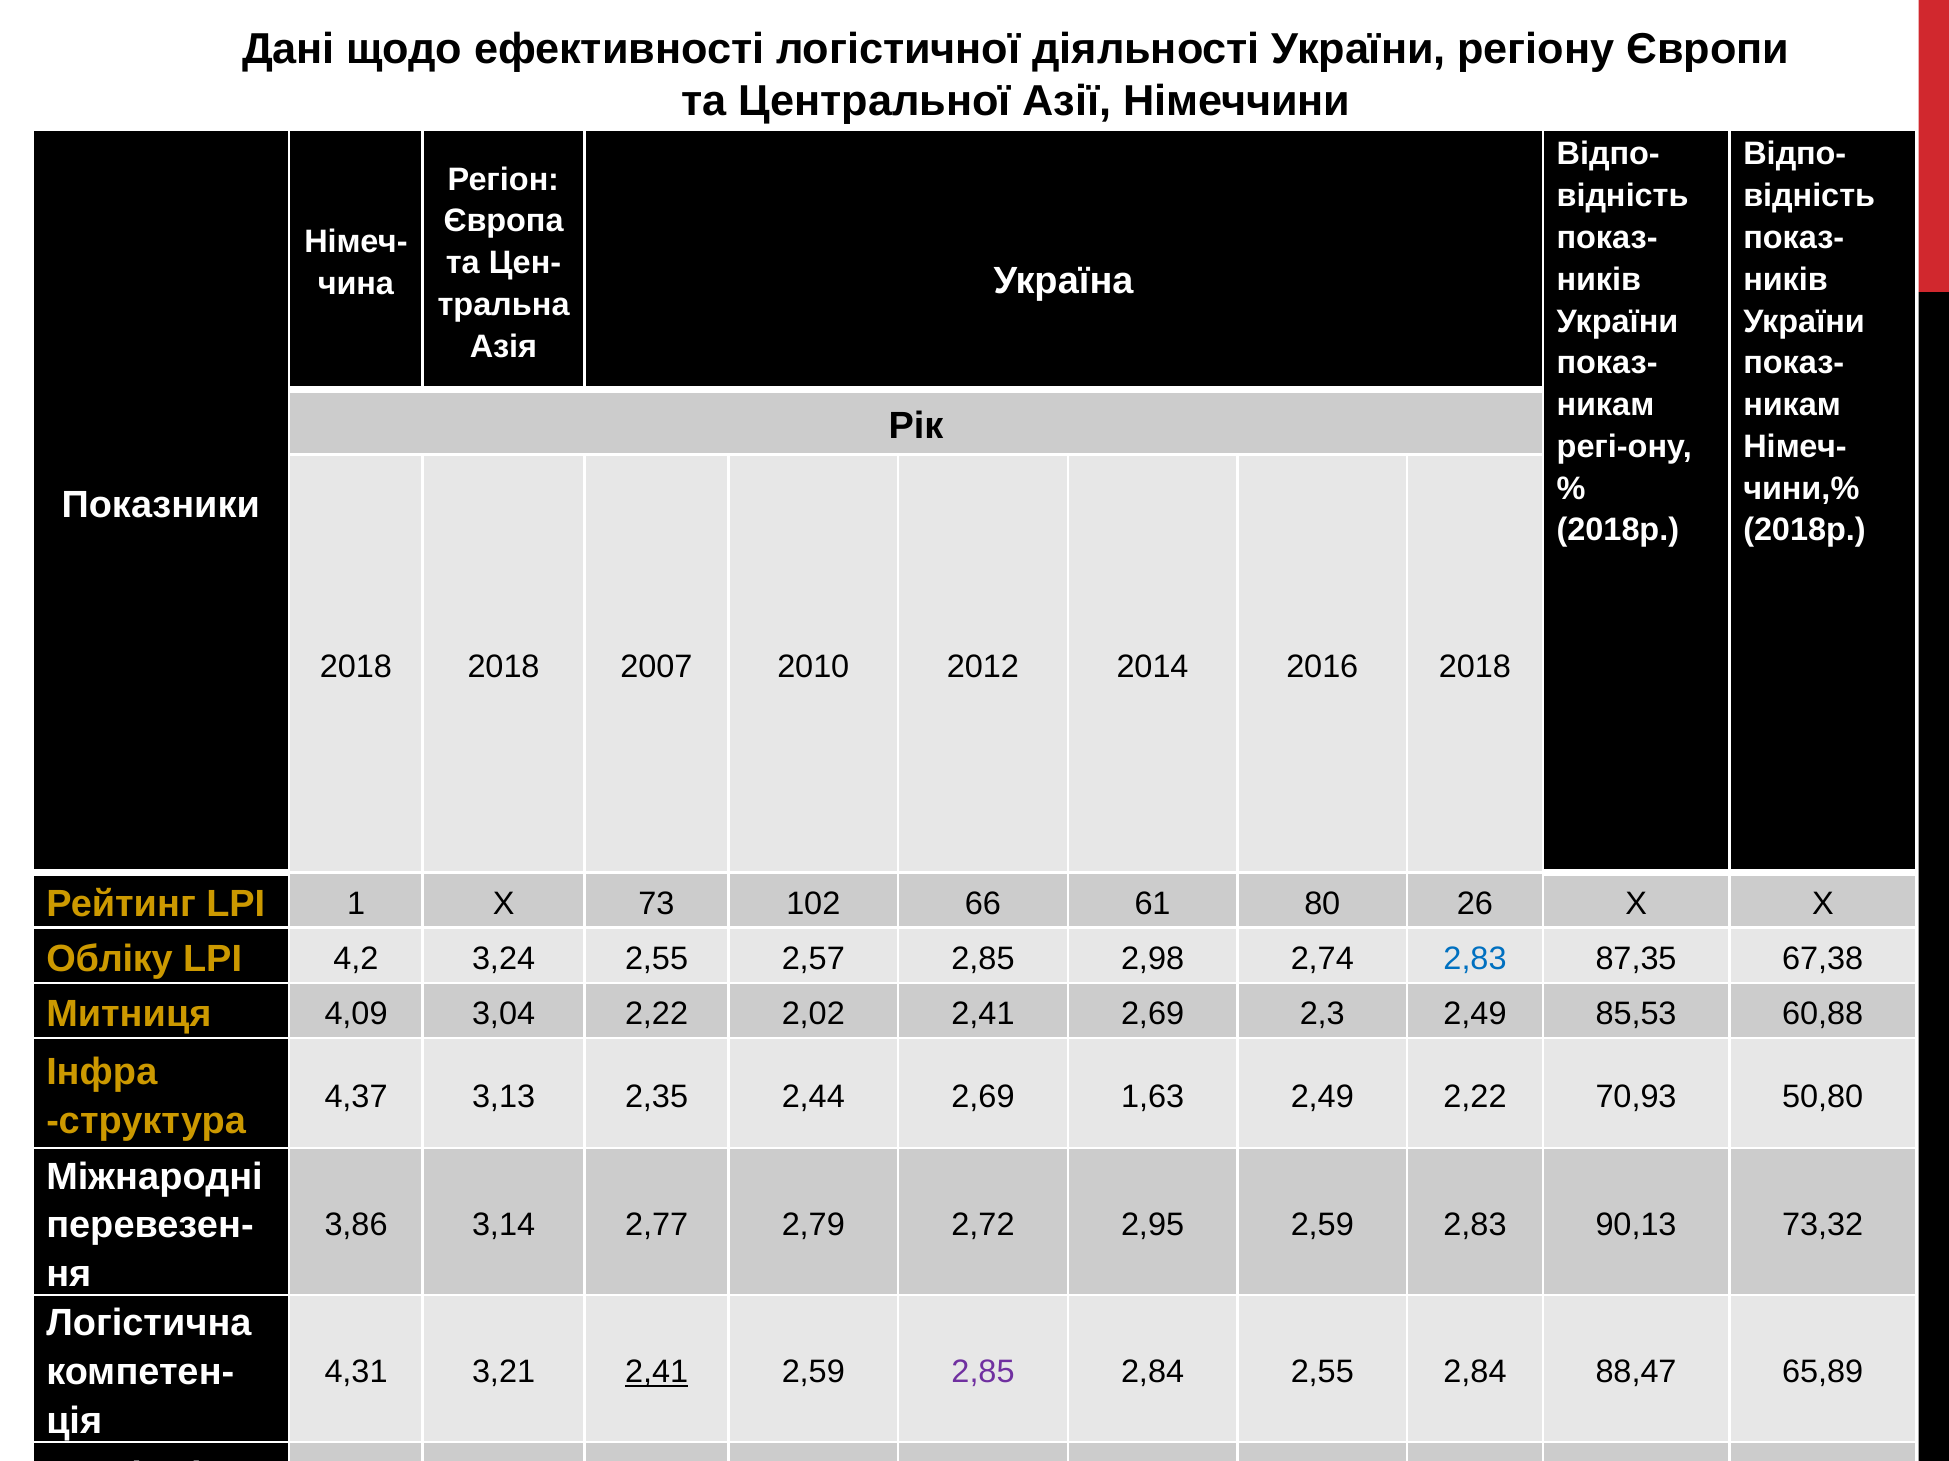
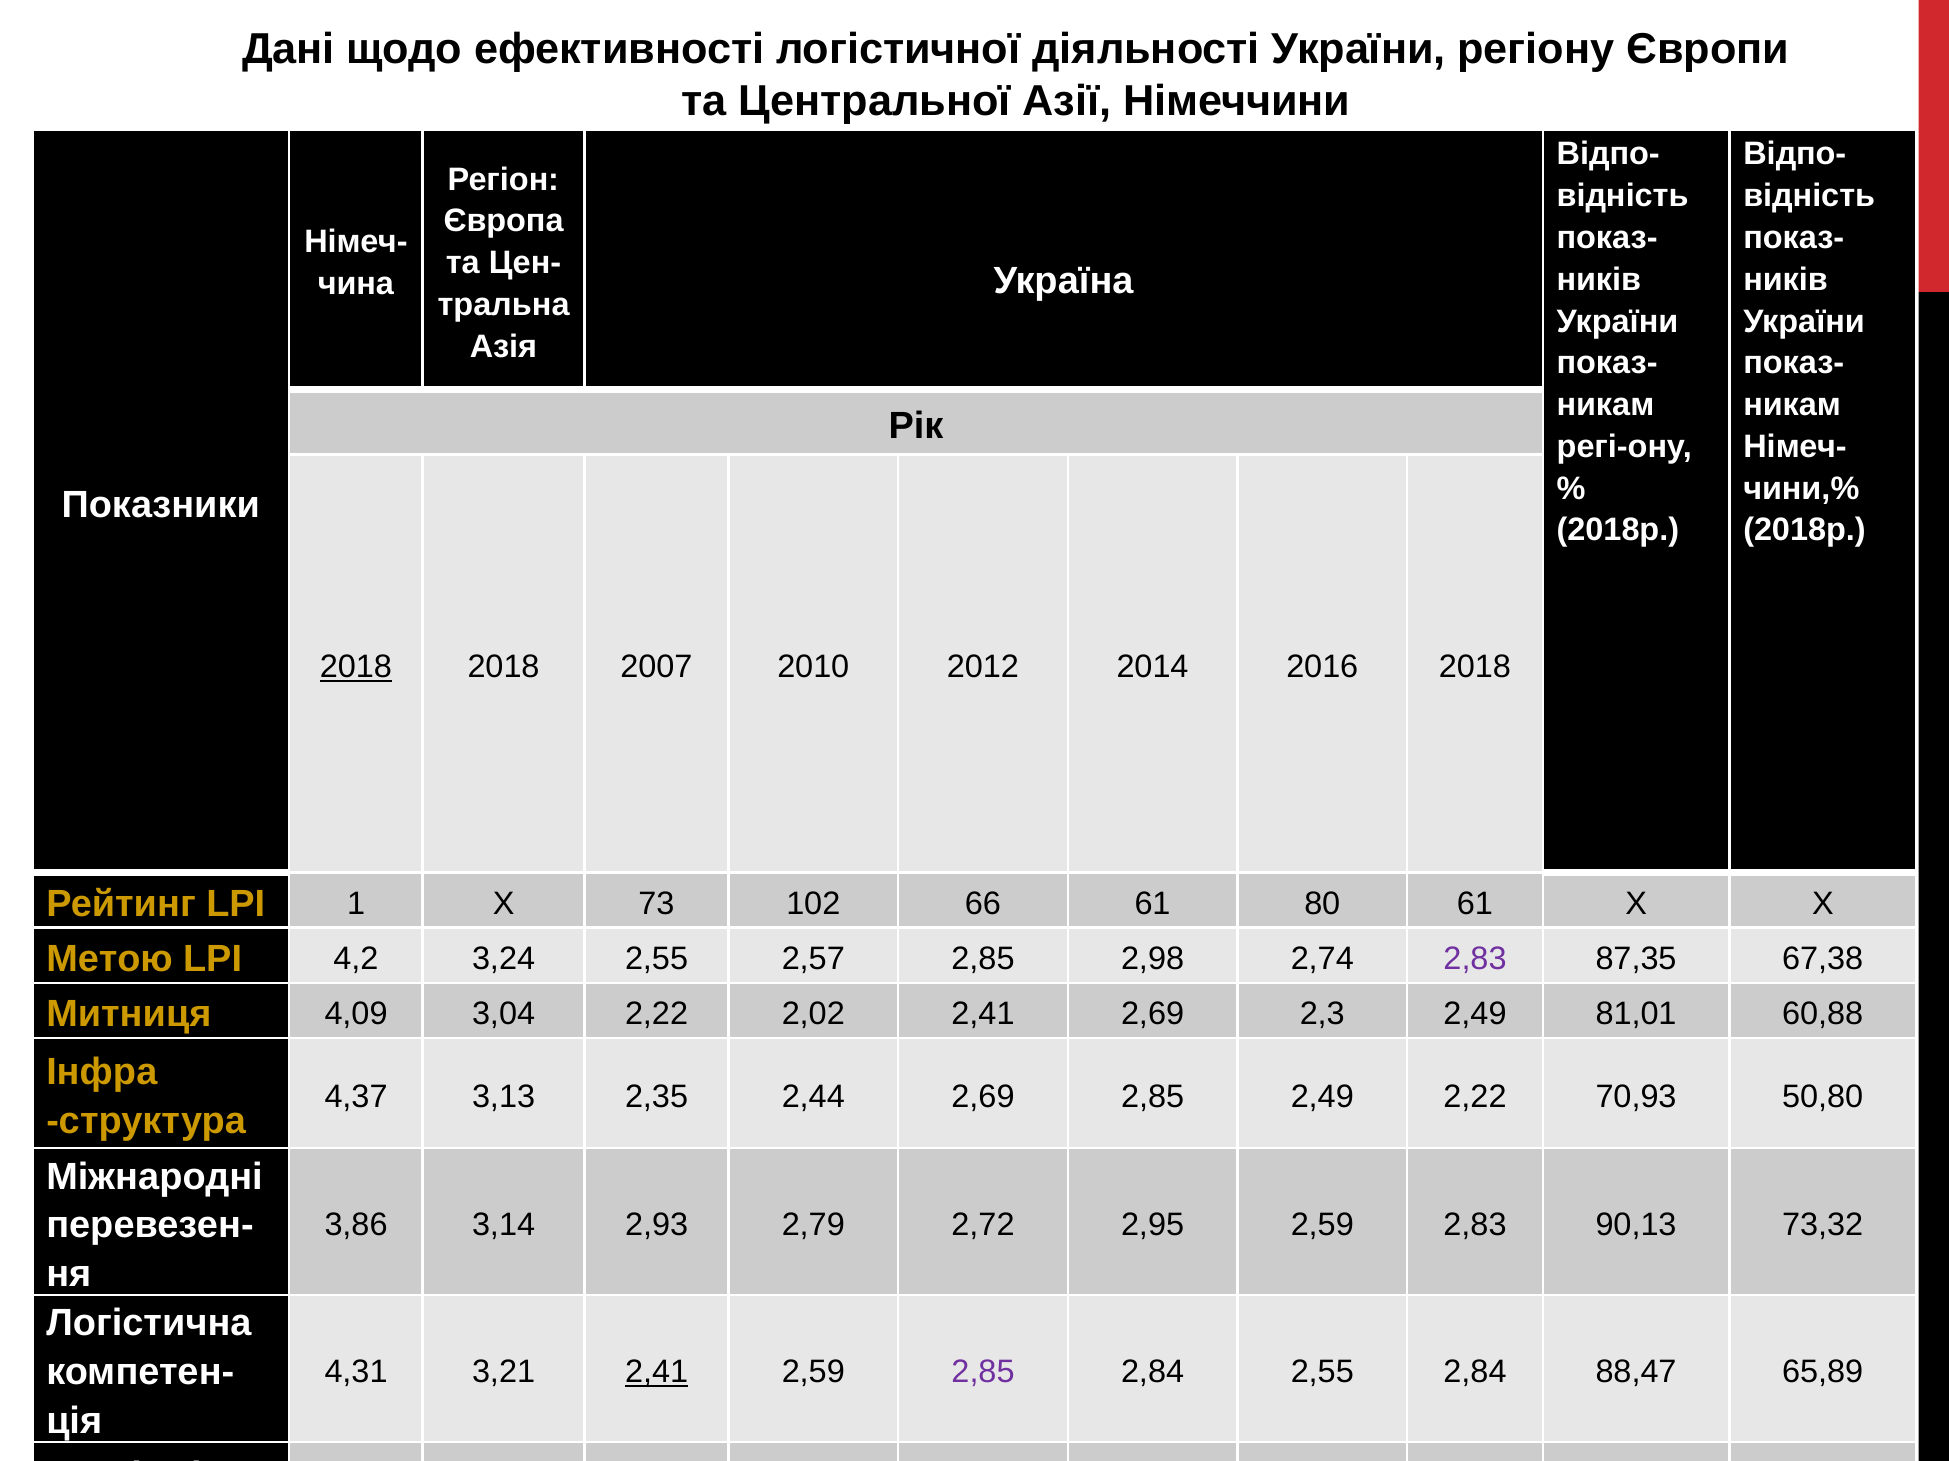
2018 underline: none -> present (356, 667)
80 26: 26 -> 61 (1475, 904)
Обліку: Обліку -> Метою (110, 959)
2,83 colour: blue -> purple (1475, 959)
85,53: 85,53 -> 81,01 (1636, 1014)
2,69 1,63: 1,63 -> 2,85 (1153, 1097)
2,77: 2,77 -> 2,93 (657, 1226)
